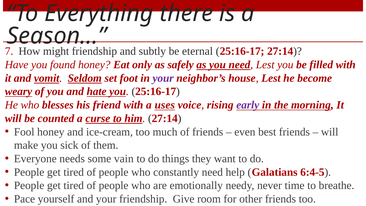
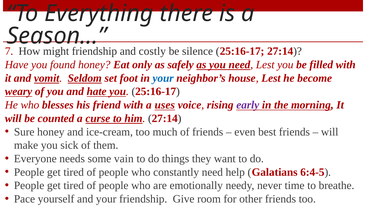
subtly: subtly -> costly (152, 51)
eternal: eternal -> silence (198, 51)
your colour: purple -> blue (163, 78)
Fool: Fool -> Sure (24, 132)
